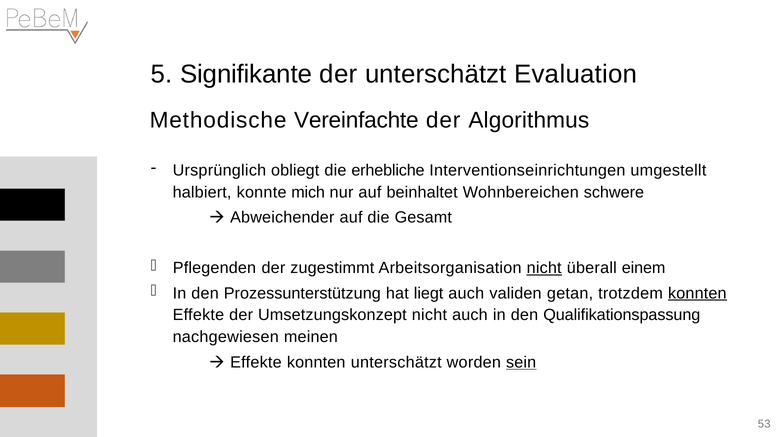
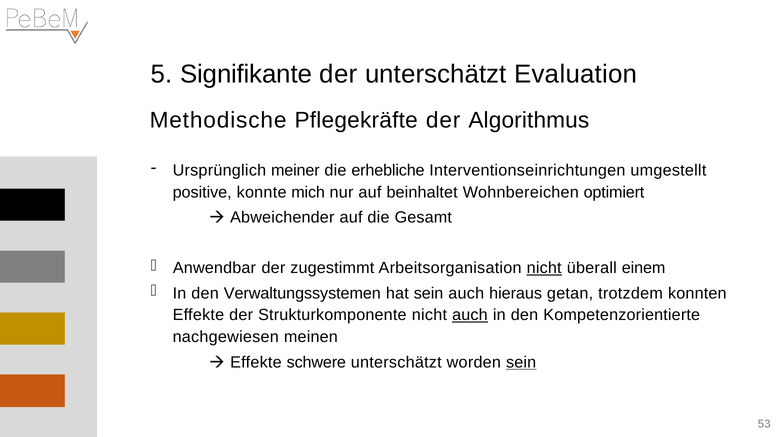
Vereinfachte: Vereinfachte -> Pflegekräfte (356, 120)
obliegt: obliegt -> meiner (295, 170)
halbiert: halbiert -> positive (202, 192)
schwere: schwere -> optimiert (614, 192)
Pflegenden: Pflegenden -> Anwendbar (214, 268)
Prozessunterstützung: Prozessunterstützung -> Verwaltungssystemen (302, 293)
hat liegt: liegt -> sein (429, 293)
validen: validen -> hieraus (516, 293)
konnten underline: present -> none (697, 293)
Umsetzungskonzept: Umsetzungskonzept -> Strukturkomponente (332, 315)
auch underline: none -> present (470, 315)
Qualifikationspassung: Qualifikationspassung -> Kompetenzorientierte (622, 315)
Effekte konnten: konnten -> schwere (316, 362)
